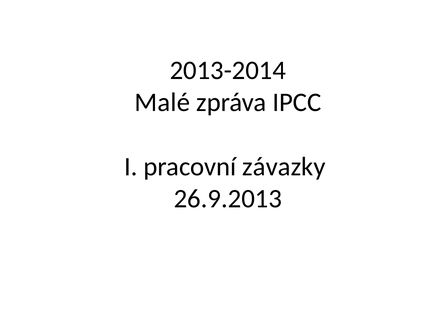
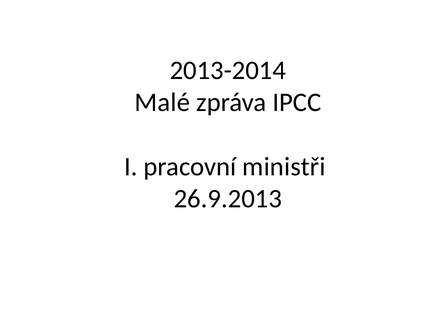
závazky: závazky -> ministři (284, 166)
